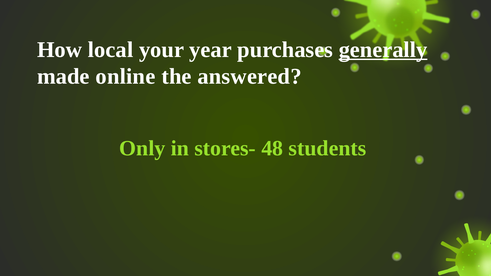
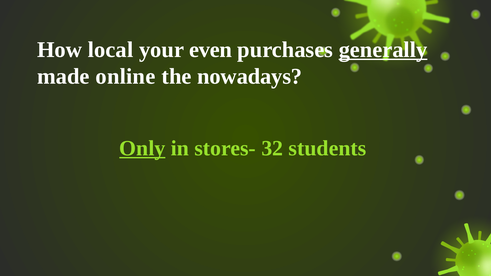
year: year -> even (211, 50)
answered: answered -> nowadays (250, 77)
Only underline: none -> present (142, 148)
48: 48 -> 32 (272, 148)
